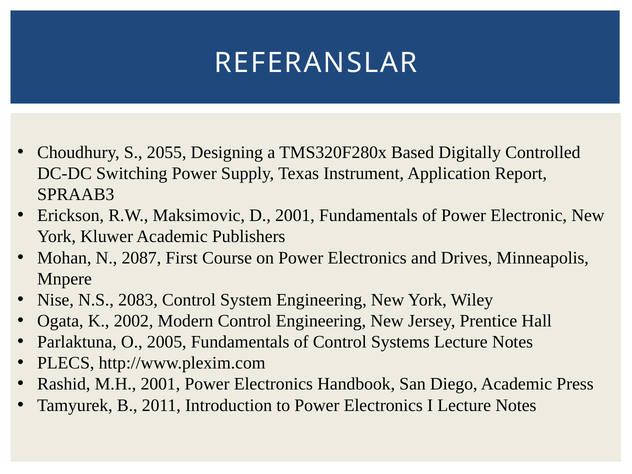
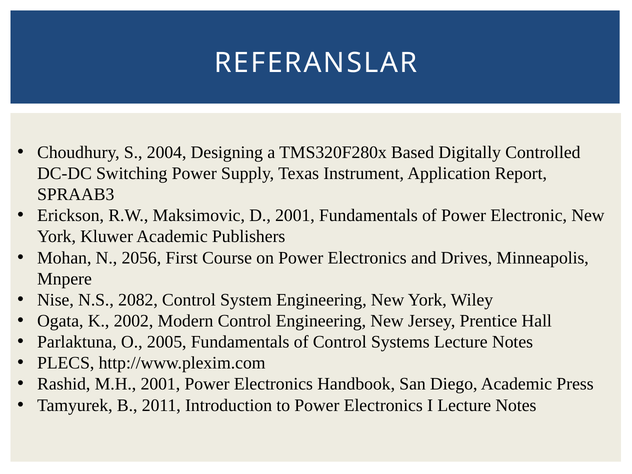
2055: 2055 -> 2004 (167, 152)
2087: 2087 -> 2056 (141, 258)
2083: 2083 -> 2082 (138, 300)
